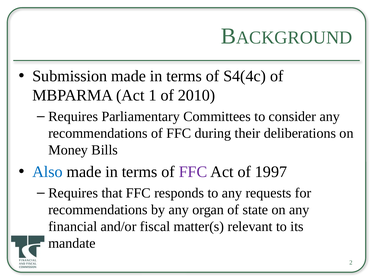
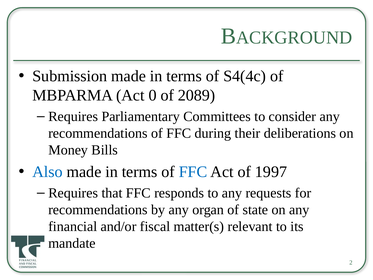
1: 1 -> 0 (153, 95)
2010: 2010 -> 2089 (197, 95)
FFC colour: purple -> blue (193, 172)
